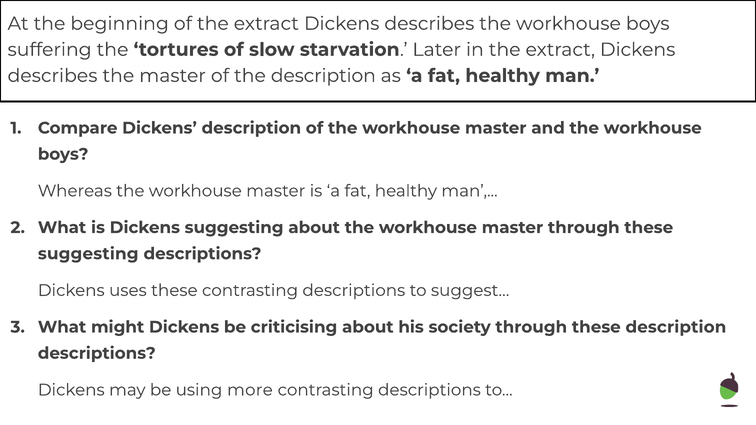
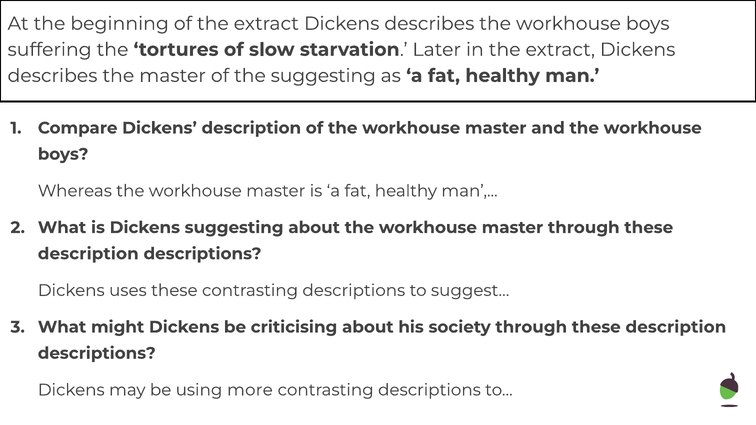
the description: description -> suggesting (323, 76)
suggesting: suggesting -> description (88, 254)
